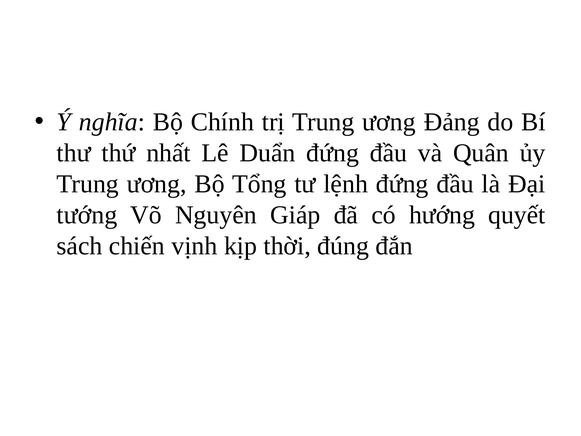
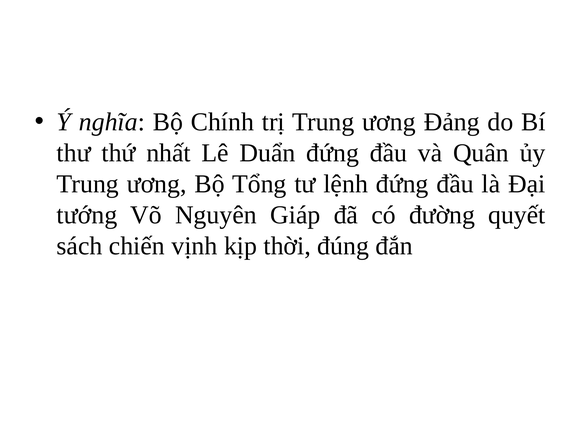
hướng: hướng -> đường (442, 215)
